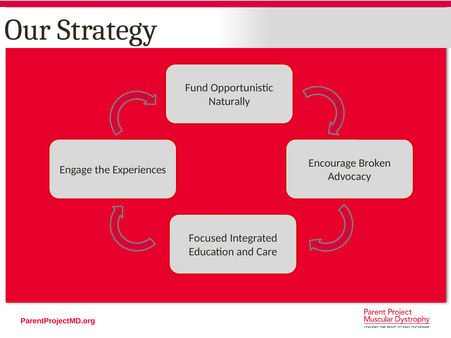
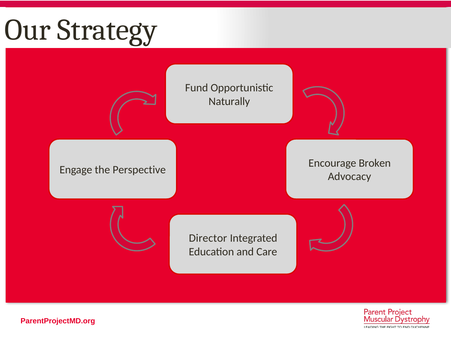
Experiences: Experiences -> Perspective (139, 170)
Focused: Focused -> Director (208, 238)
